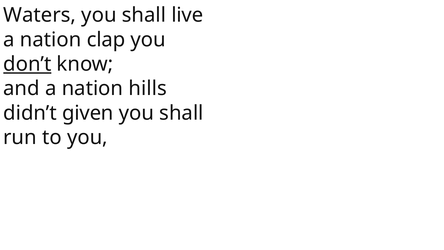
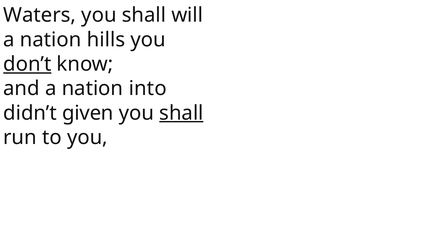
live: live -> will (187, 15)
clap: clap -> hills (106, 40)
hills: hills -> into (148, 88)
shall underline: none -> present (181, 113)
